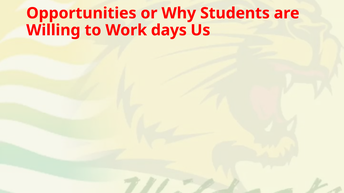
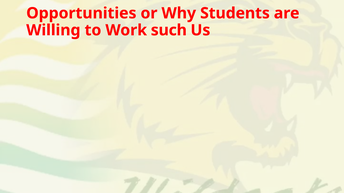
days: days -> such (169, 30)
